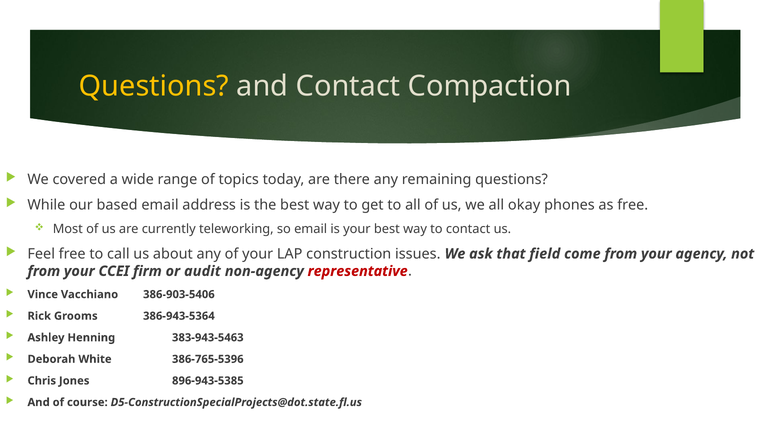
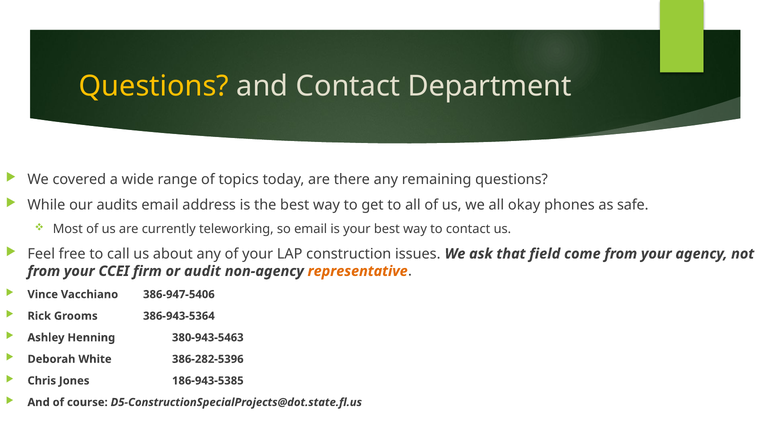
Compaction: Compaction -> Department (490, 86)
based: based -> audits (117, 205)
as free: free -> safe (633, 205)
representative colour: red -> orange (358, 271)
386-903-5406: 386-903-5406 -> 386-947-5406 (179, 294)
383-943-5463: 383-943-5463 -> 380-943-5463 (208, 337)
386-765-5396: 386-765-5396 -> 386-282-5396 (208, 359)
896-943-5385: 896-943-5385 -> 186-943-5385 (208, 380)
